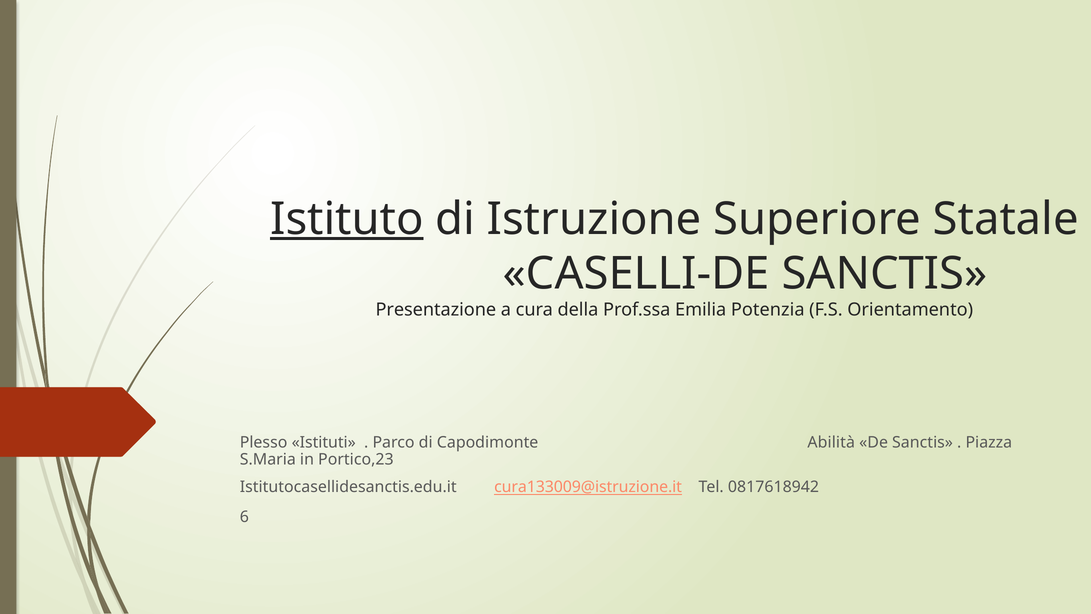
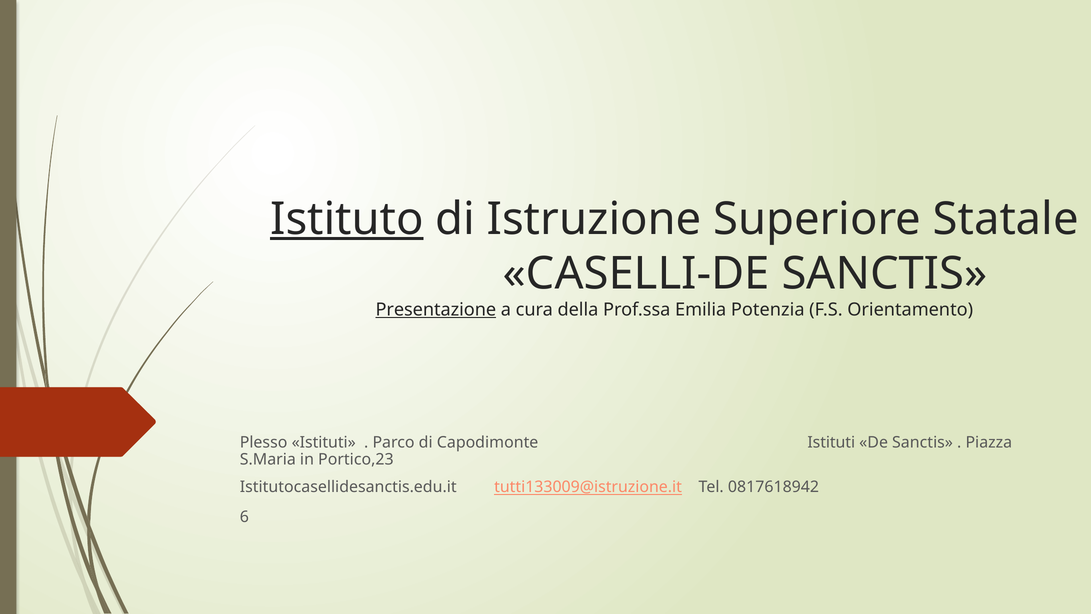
Presentazione underline: none -> present (436, 310)
Capodimonte Abilità: Abilità -> Istituti (831, 442)
cura133009@istruzione.it: cura133009@istruzione.it -> tutti133009@istruzione.it (588, 487)
